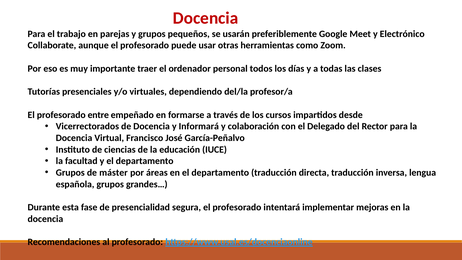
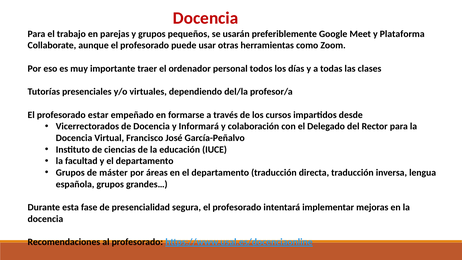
Electrónico: Electrónico -> Plataforma (402, 34)
entre: entre -> estar (98, 115)
